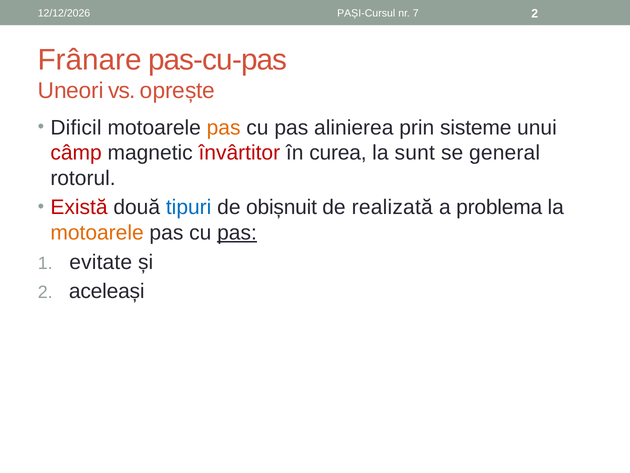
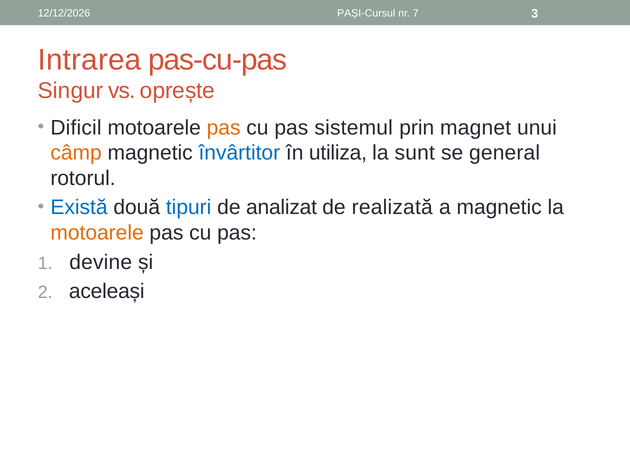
7 2: 2 -> 3 (535, 13)
Frânare: Frânare -> Intrarea (90, 60)
Uneori: Uneori -> Singur (71, 91)
alinierea: alinierea -> sistemul (354, 127)
sisteme: sisteme -> magnet (476, 127)
câmp colour: red -> orange (76, 153)
învârtitor colour: red -> blue (239, 153)
curea: curea -> utiliza (338, 153)
Există colour: red -> blue (79, 207)
obișnuit: obișnuit -> analizat (282, 207)
a problema: problema -> magnetic (499, 207)
pas underline: present -> none (237, 232)
evitate: evitate -> devine (101, 262)
